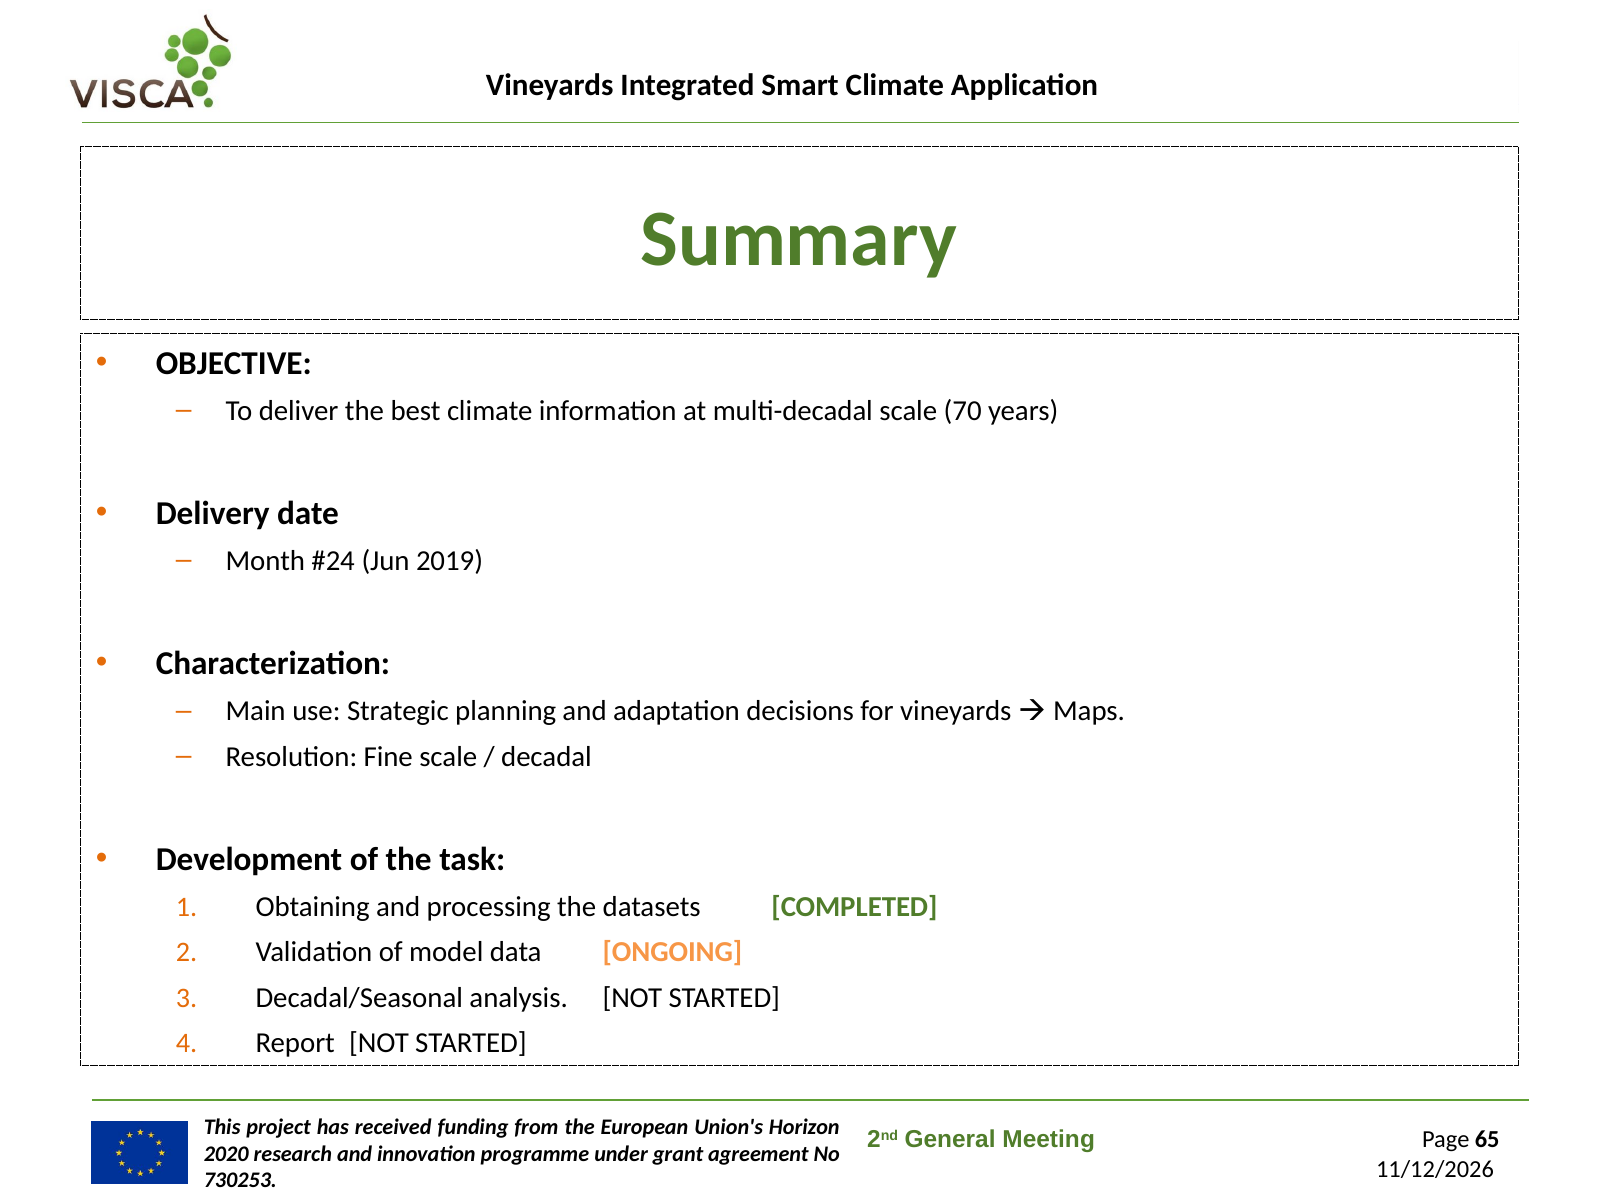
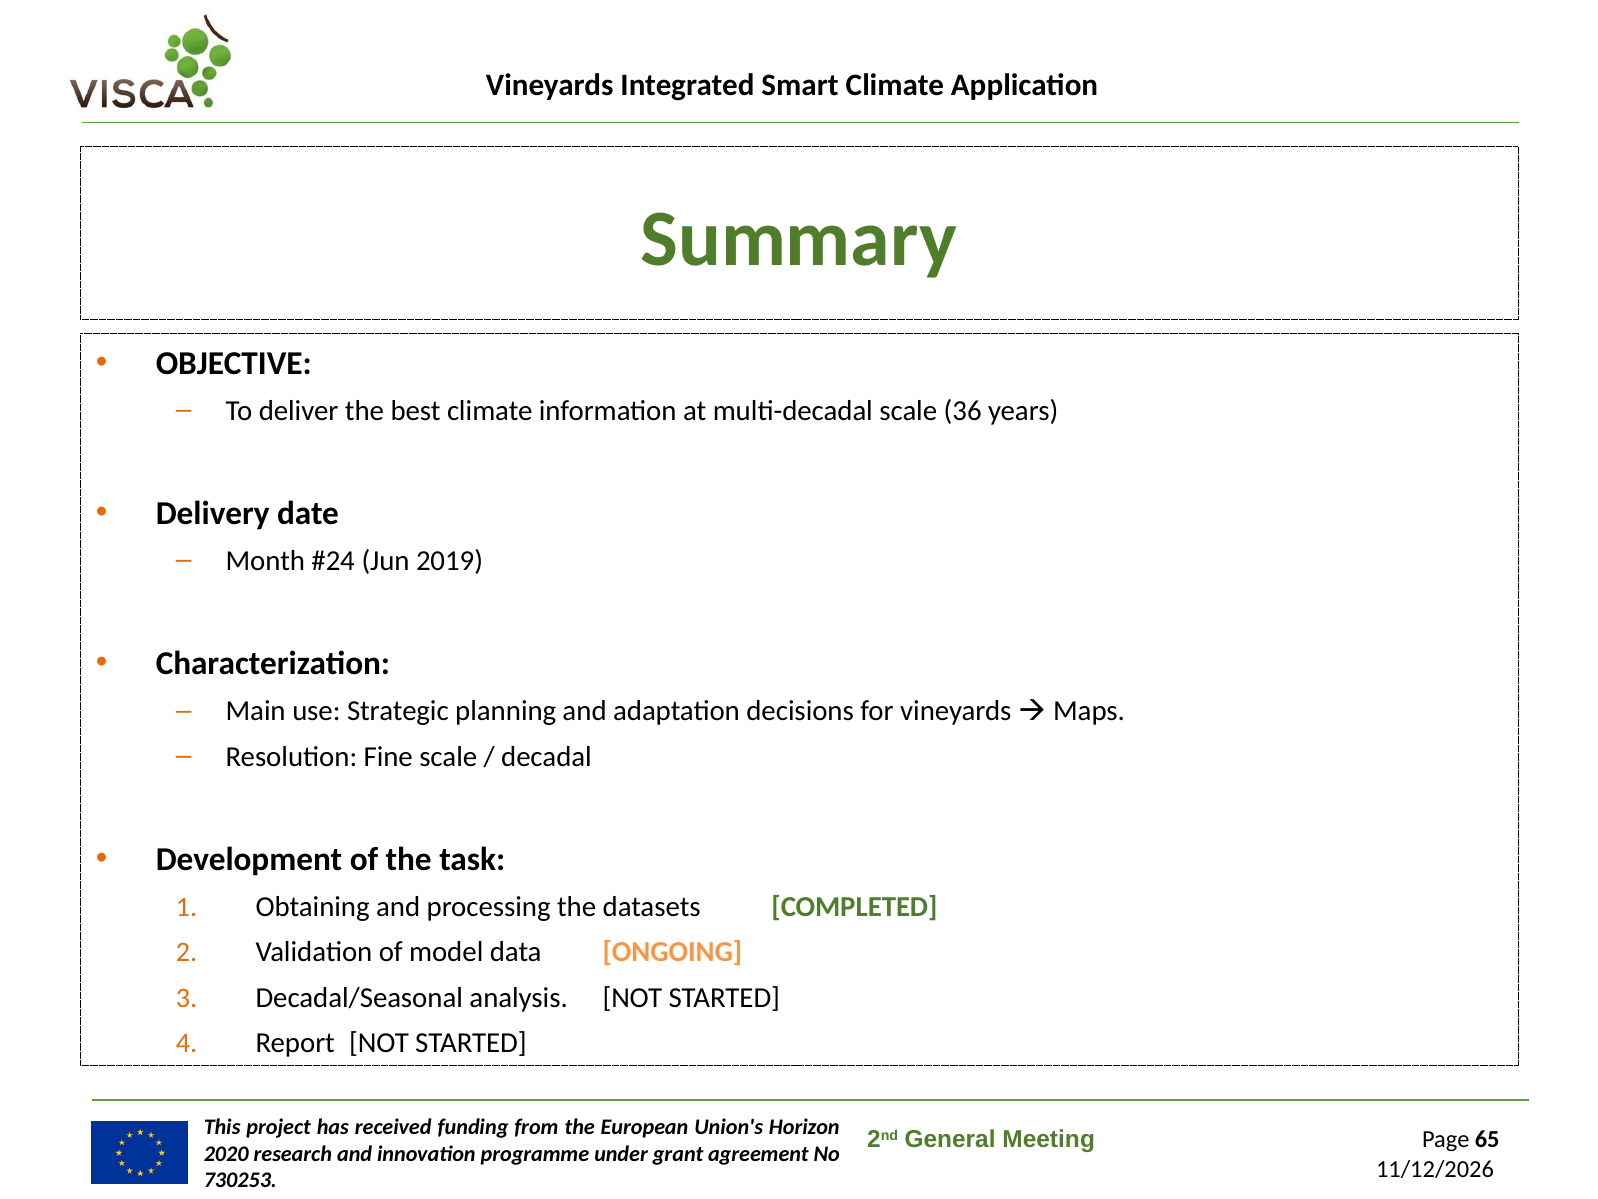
70: 70 -> 36 (963, 411)
